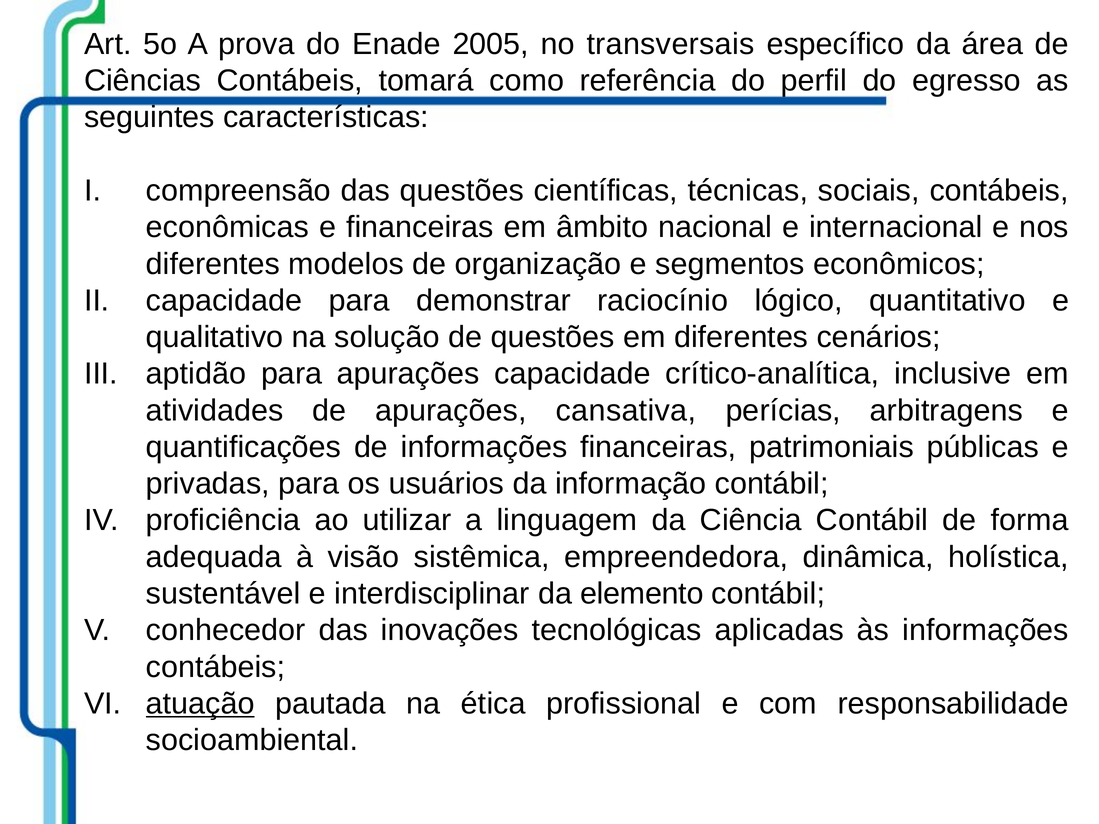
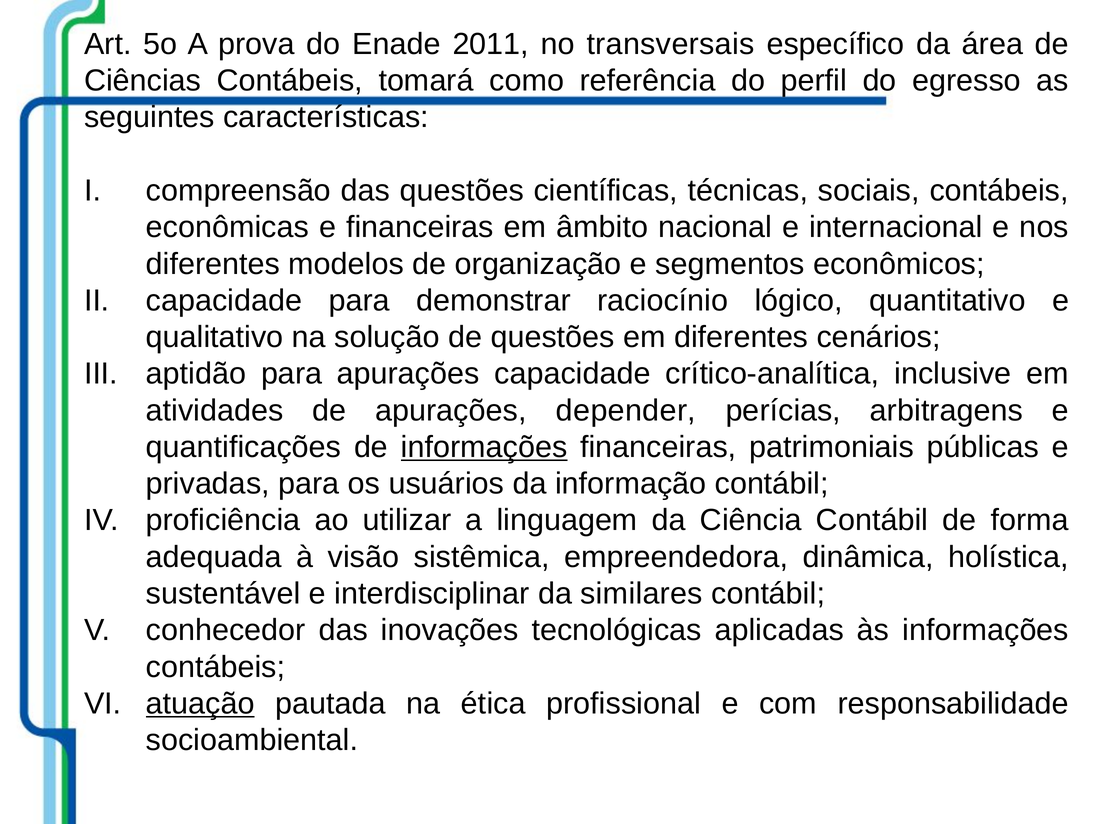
2005: 2005 -> 2011 (491, 44)
cansativa: cansativa -> depender (626, 411)
informações underline: none -> present (484, 447)
elemento: elemento -> similares (642, 594)
